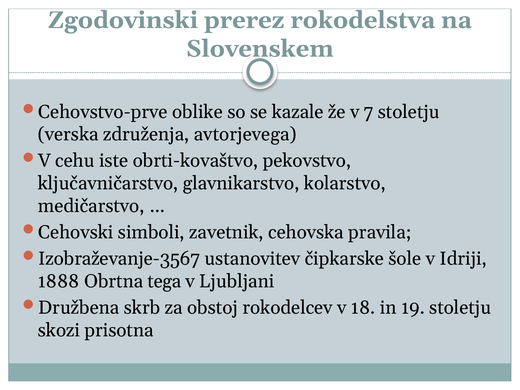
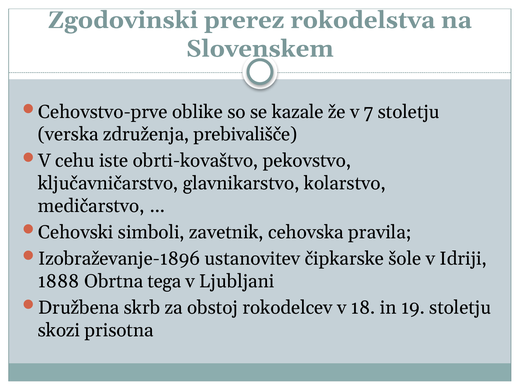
avtorjevega: avtorjevega -> prebivališče (245, 134)
Izobraževanje-3567: Izobraževanje-3567 -> Izobraževanje-1896 (119, 259)
